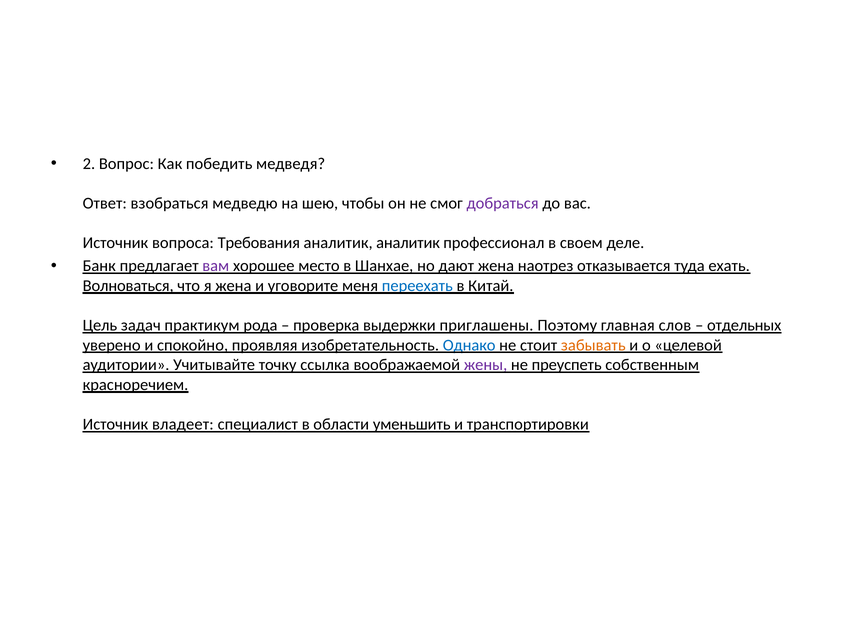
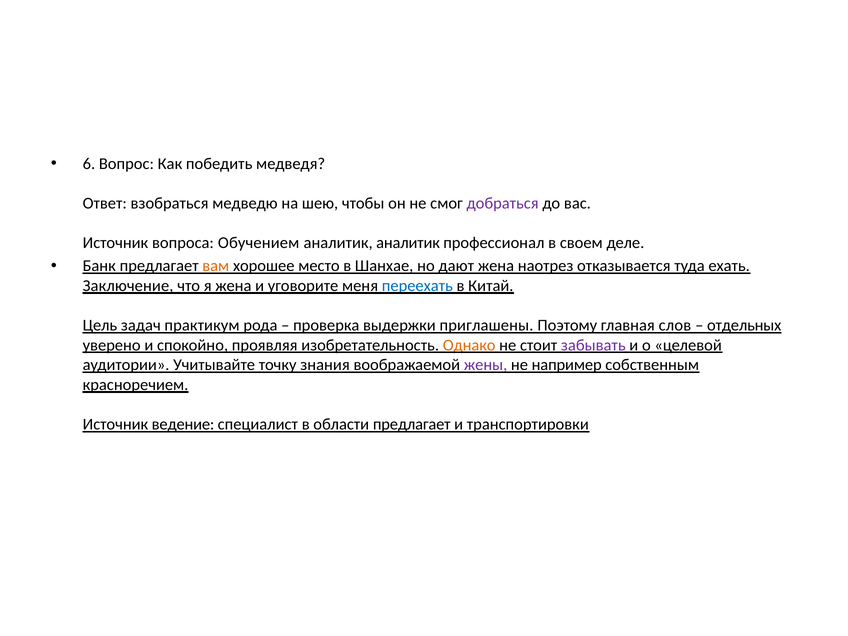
2: 2 -> 6 (89, 164)
Требования: Требования -> Обучением (259, 243)
вам colour: purple -> orange (216, 266)
Волноваться: Волноваться -> Заключение (128, 286)
Однако colour: blue -> orange (469, 345)
забывать colour: orange -> purple (593, 345)
ссылка: ссылка -> знания (325, 365)
преуспеть: преуспеть -> например (567, 365)
владеет: владеет -> ведение (183, 424)
области уменьшить: уменьшить -> предлагает (412, 424)
